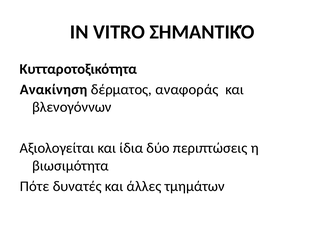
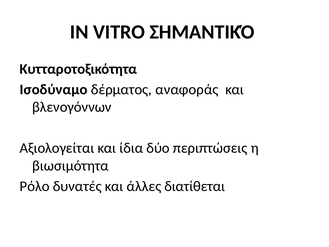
Ανακίνηση: Ανακίνηση -> Ισοδύναμο (54, 89)
Πότε: Πότε -> Ρόλο (35, 186)
τμημάτων: τμημάτων -> διατίθεται (195, 186)
